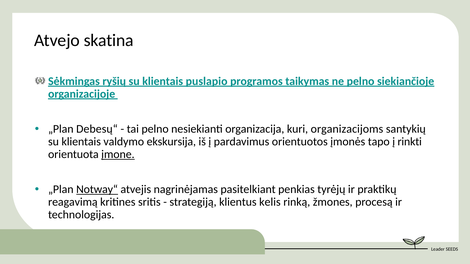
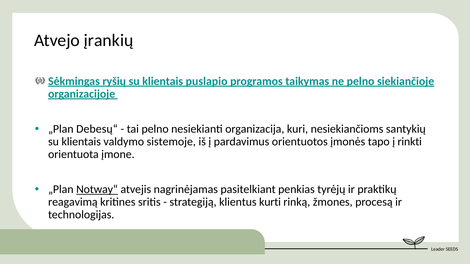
skatina: skatina -> įrankių (109, 41)
organizacijoms: organizacijoms -> nesiekiančioms (347, 129)
ekskursija: ekskursija -> sistemoje (171, 142)
įmone underline: present -> none (118, 154)
kelis: kelis -> kurti (270, 202)
